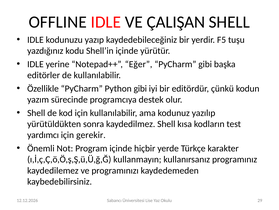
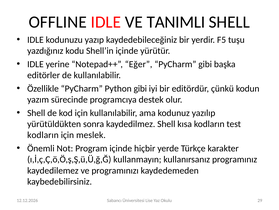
ÇALIŞAN: ÇALIŞAN -> TANIMLI (176, 22)
yardımcı: yardımcı -> kodların (43, 135)
gerekir: gerekir -> meslek (91, 135)
